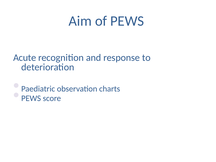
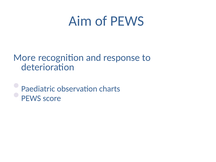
Acute: Acute -> More (25, 58)
